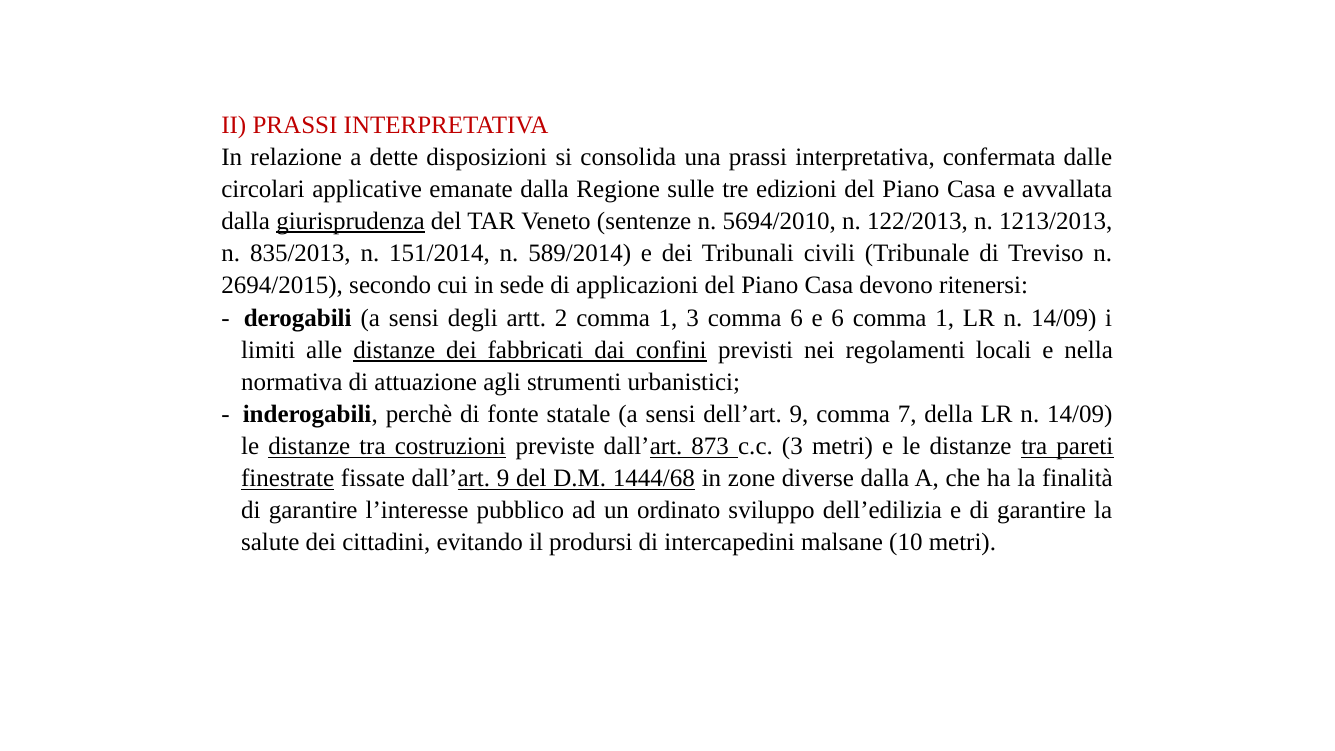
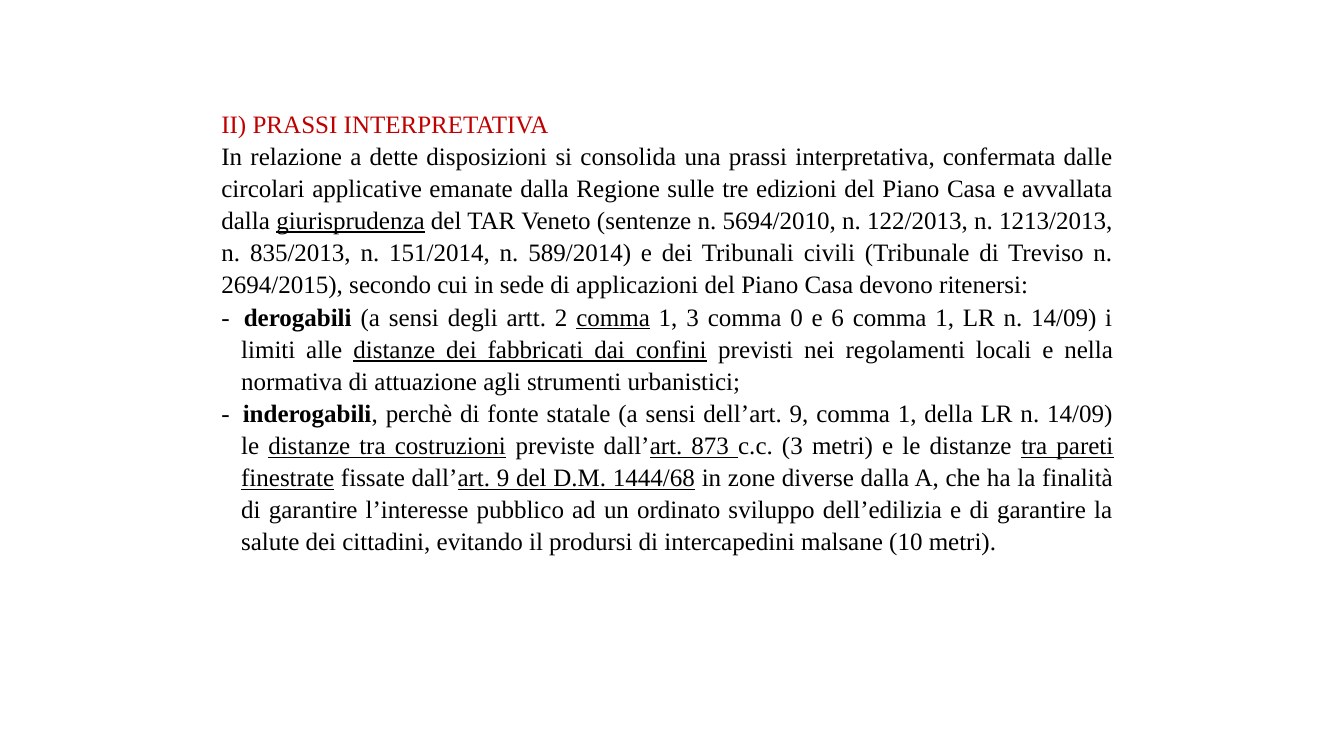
comma underline: none -> present (613, 318)
comma 6: 6 -> 0 (797, 318)
9 comma 7: 7 -> 1 (907, 414)
